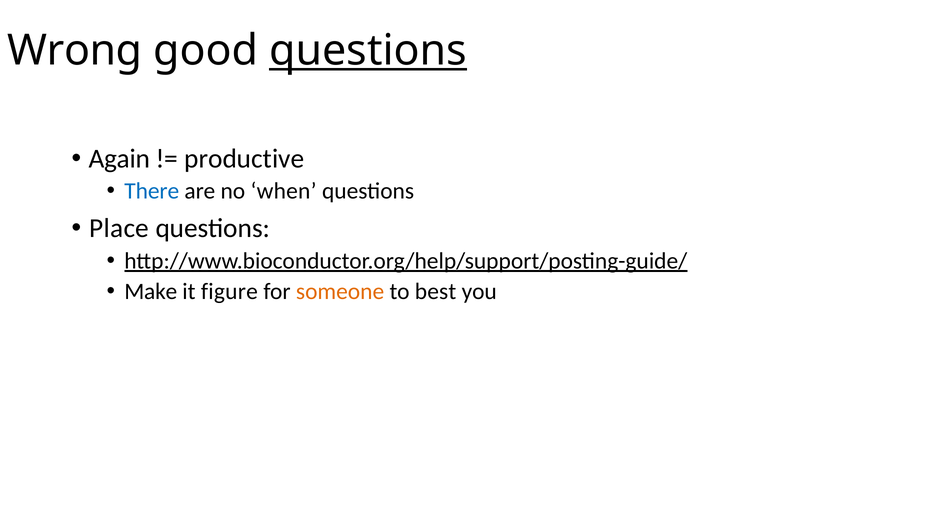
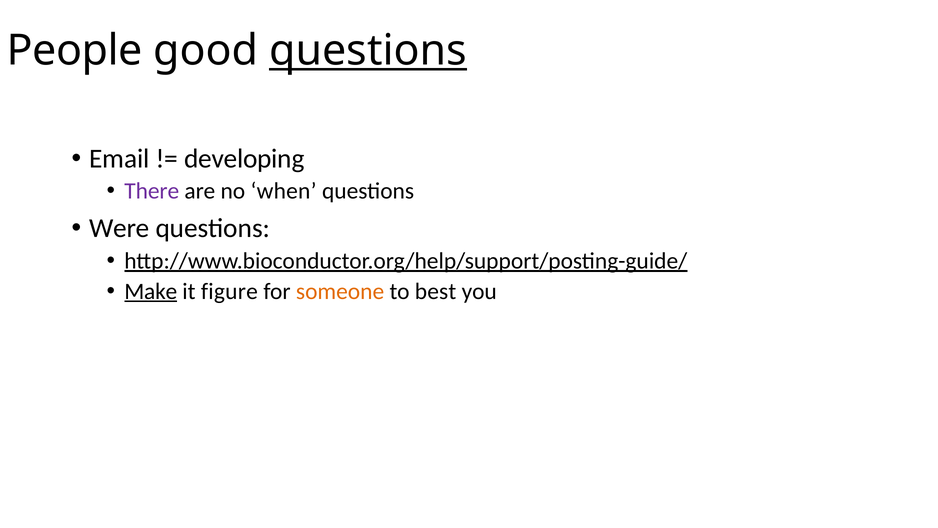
Wrong: Wrong -> People (75, 51)
Again: Again -> Email (119, 159)
productive: productive -> developing (244, 159)
There colour: blue -> purple (152, 191)
Place: Place -> Were (119, 228)
Make underline: none -> present (151, 291)
